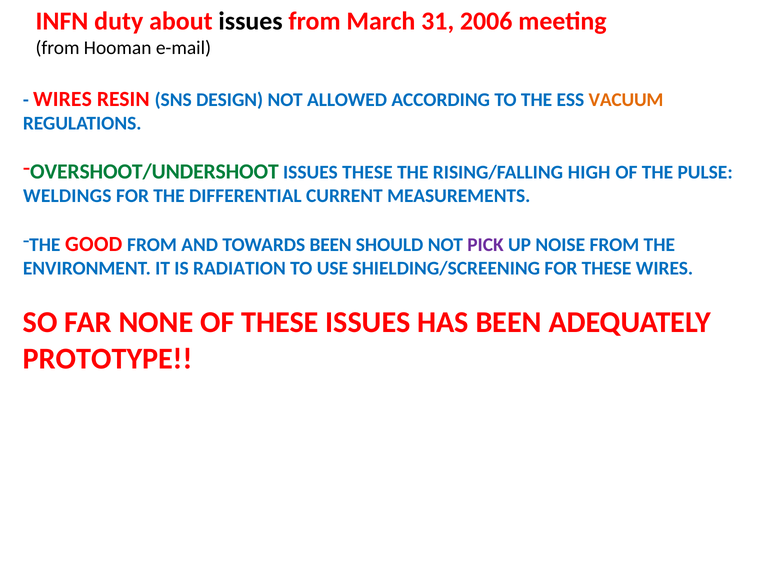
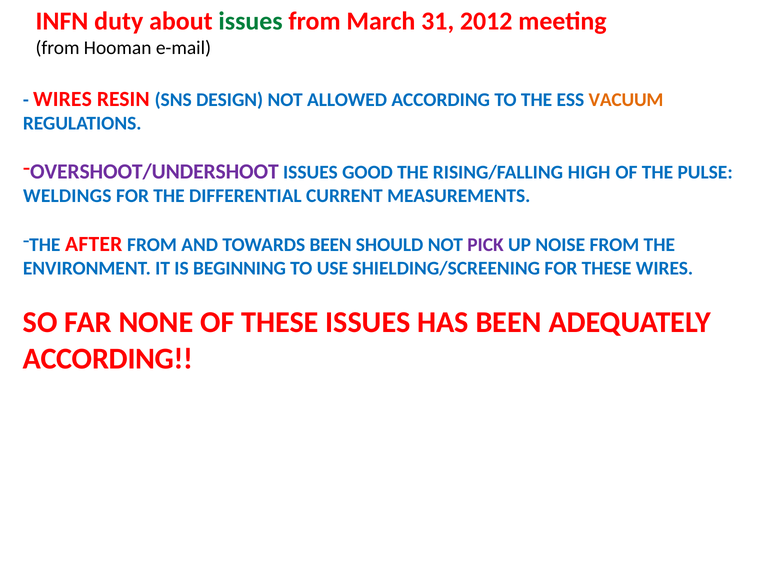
issues colour: black -> green (251, 21)
2006: 2006 -> 2012 (486, 21)
OVERSHOOT/UNDERSHOOT colour: green -> purple (154, 171)
ISSUES THESE: THESE -> GOOD (367, 172)
GOOD: GOOD -> AFTER (94, 244)
RADIATION: RADIATION -> BEGINNING (240, 268)
PROTOTYPE: PROTOTYPE -> ACCORDING (108, 359)
